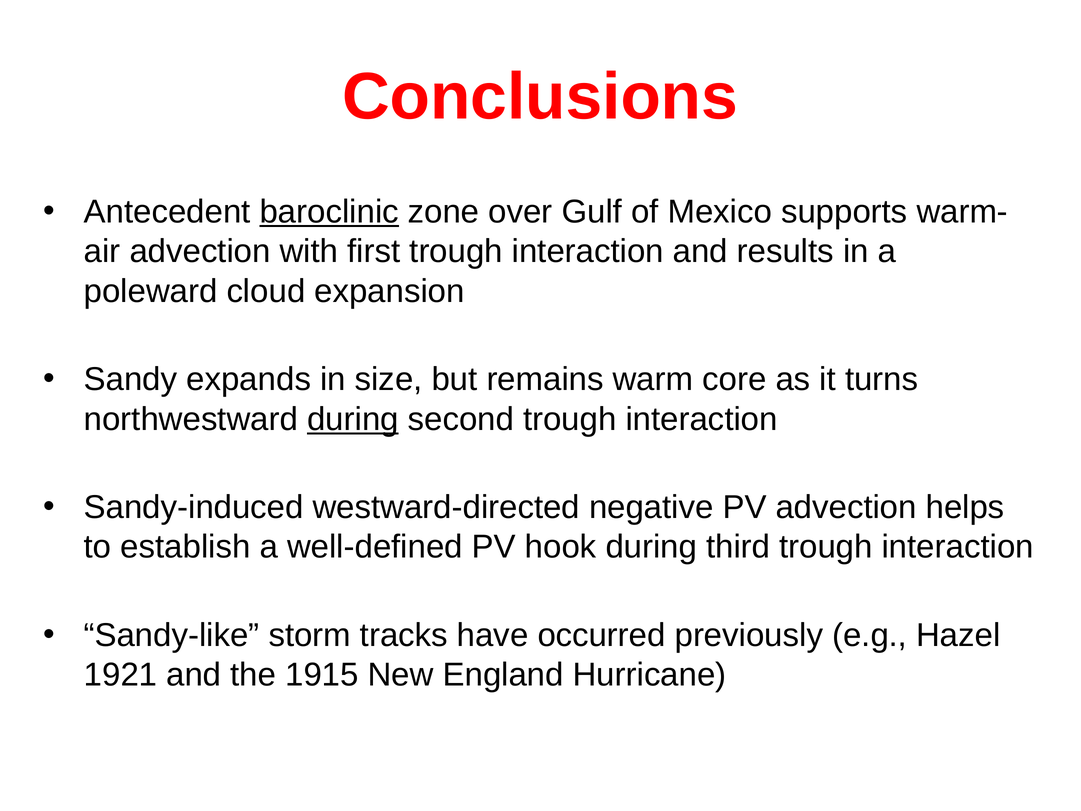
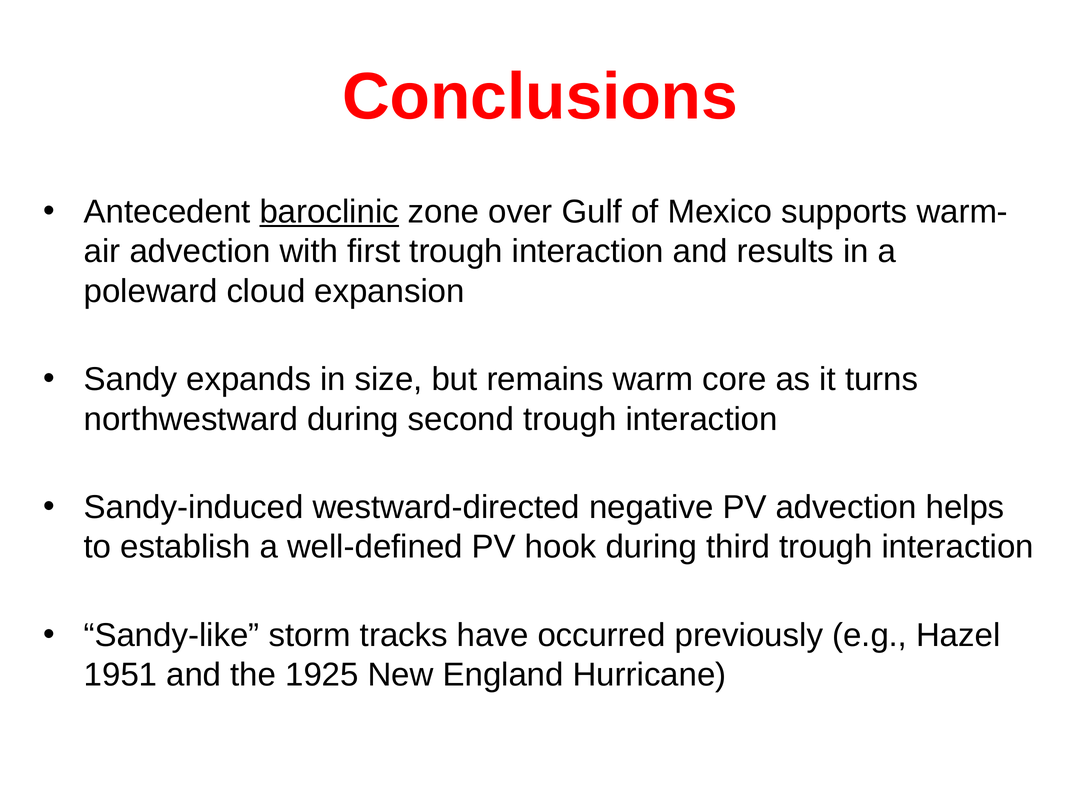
during underline: present -> none (353, 419)
1921: 1921 -> 1951 (121, 675)
1915: 1915 -> 1925 (322, 675)
